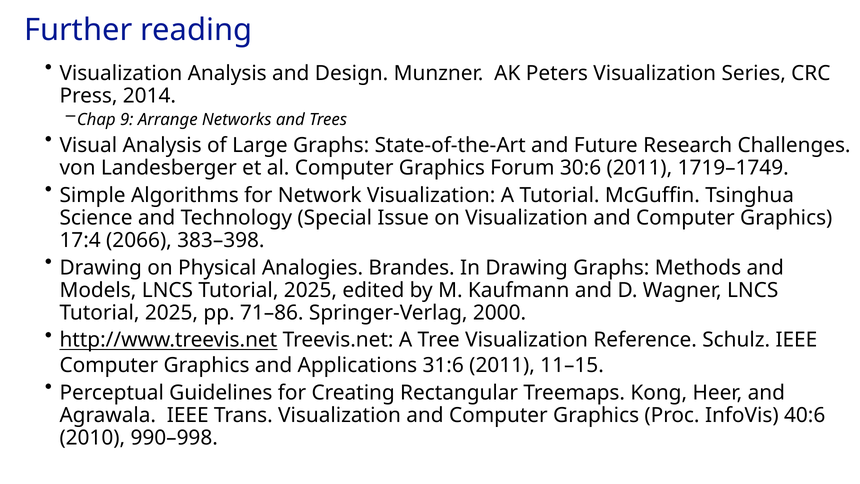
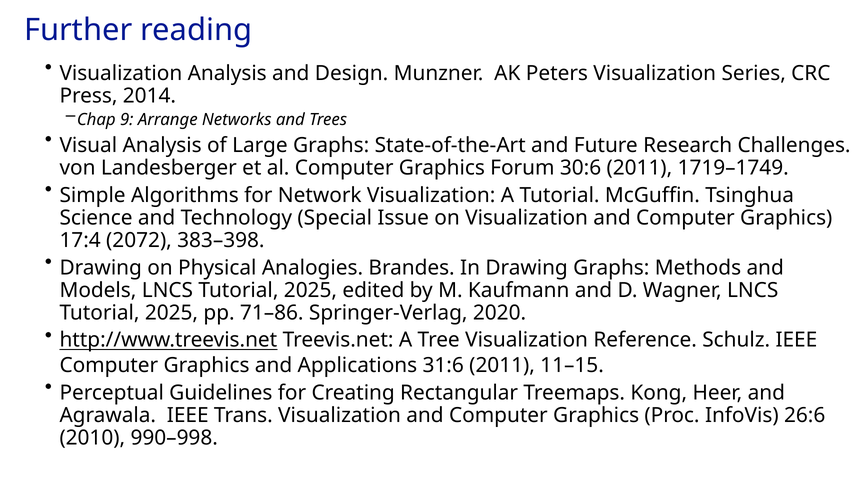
2066: 2066 -> 2072 (139, 240)
2000: 2000 -> 2020 (500, 313)
40:6: 40:6 -> 26:6 (805, 415)
